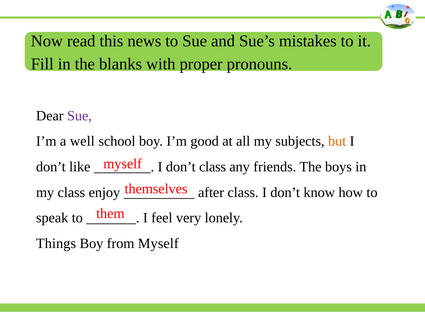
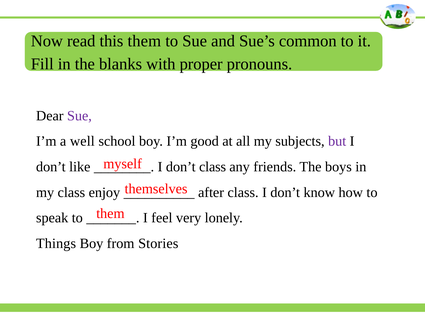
this news: news -> them (144, 41)
mistakes: mistakes -> common (308, 41)
but colour: orange -> purple (337, 141)
from Myself: Myself -> Stories (158, 243)
